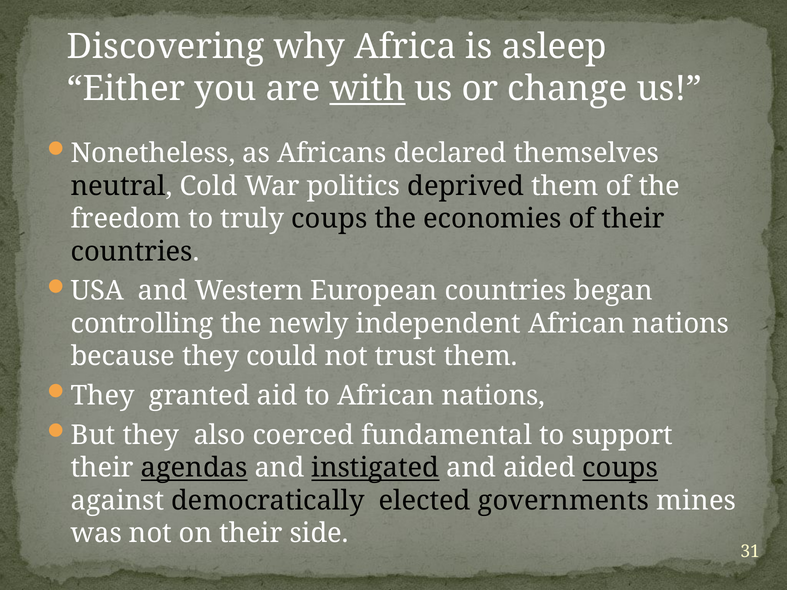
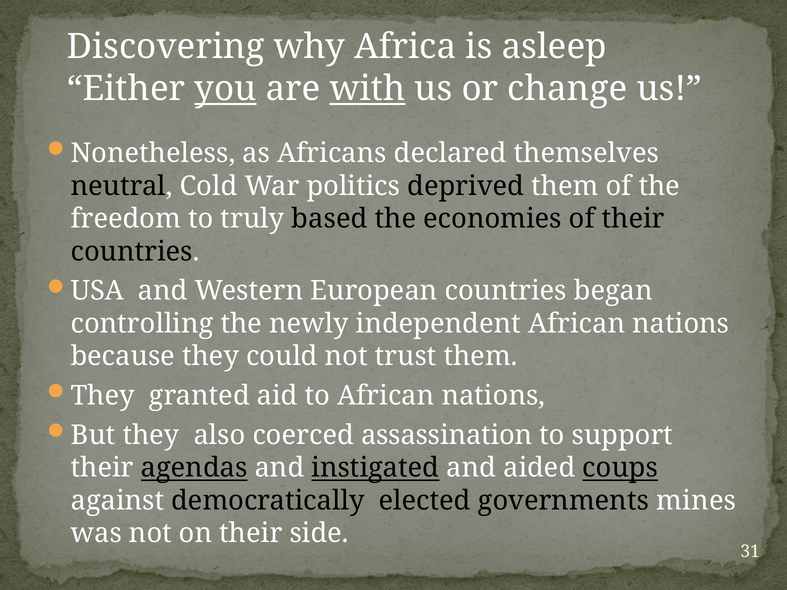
you underline: none -> present (225, 89)
truly coups: coups -> based (329, 219)
fundamental: fundamental -> assassination (447, 435)
